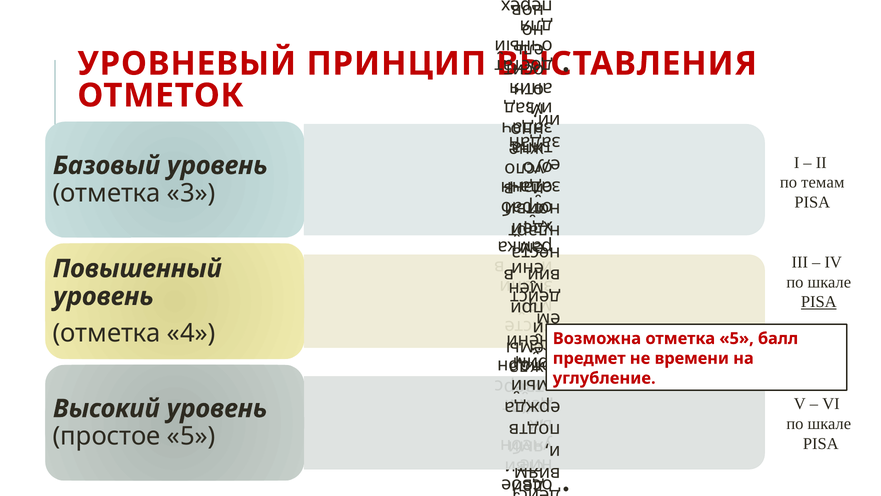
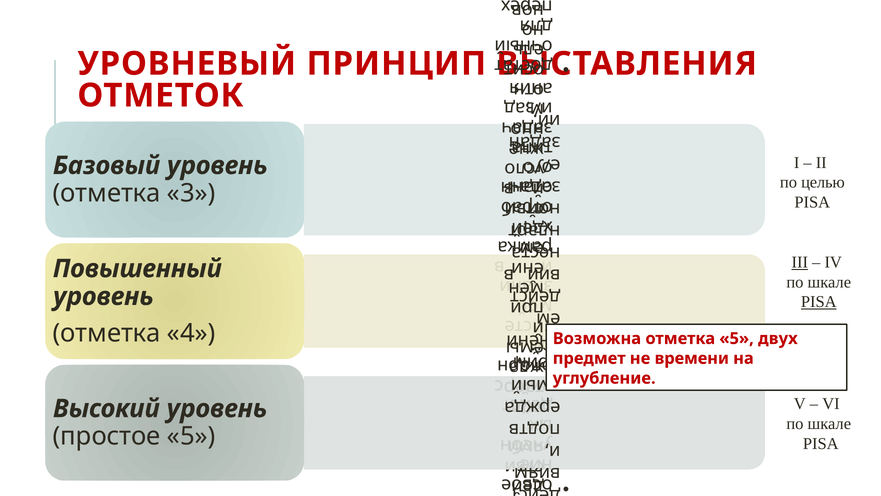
темам: темам -> целью (823, 182)
III underline: none -> present (800, 262)
балл: балл -> двух (778, 338)
